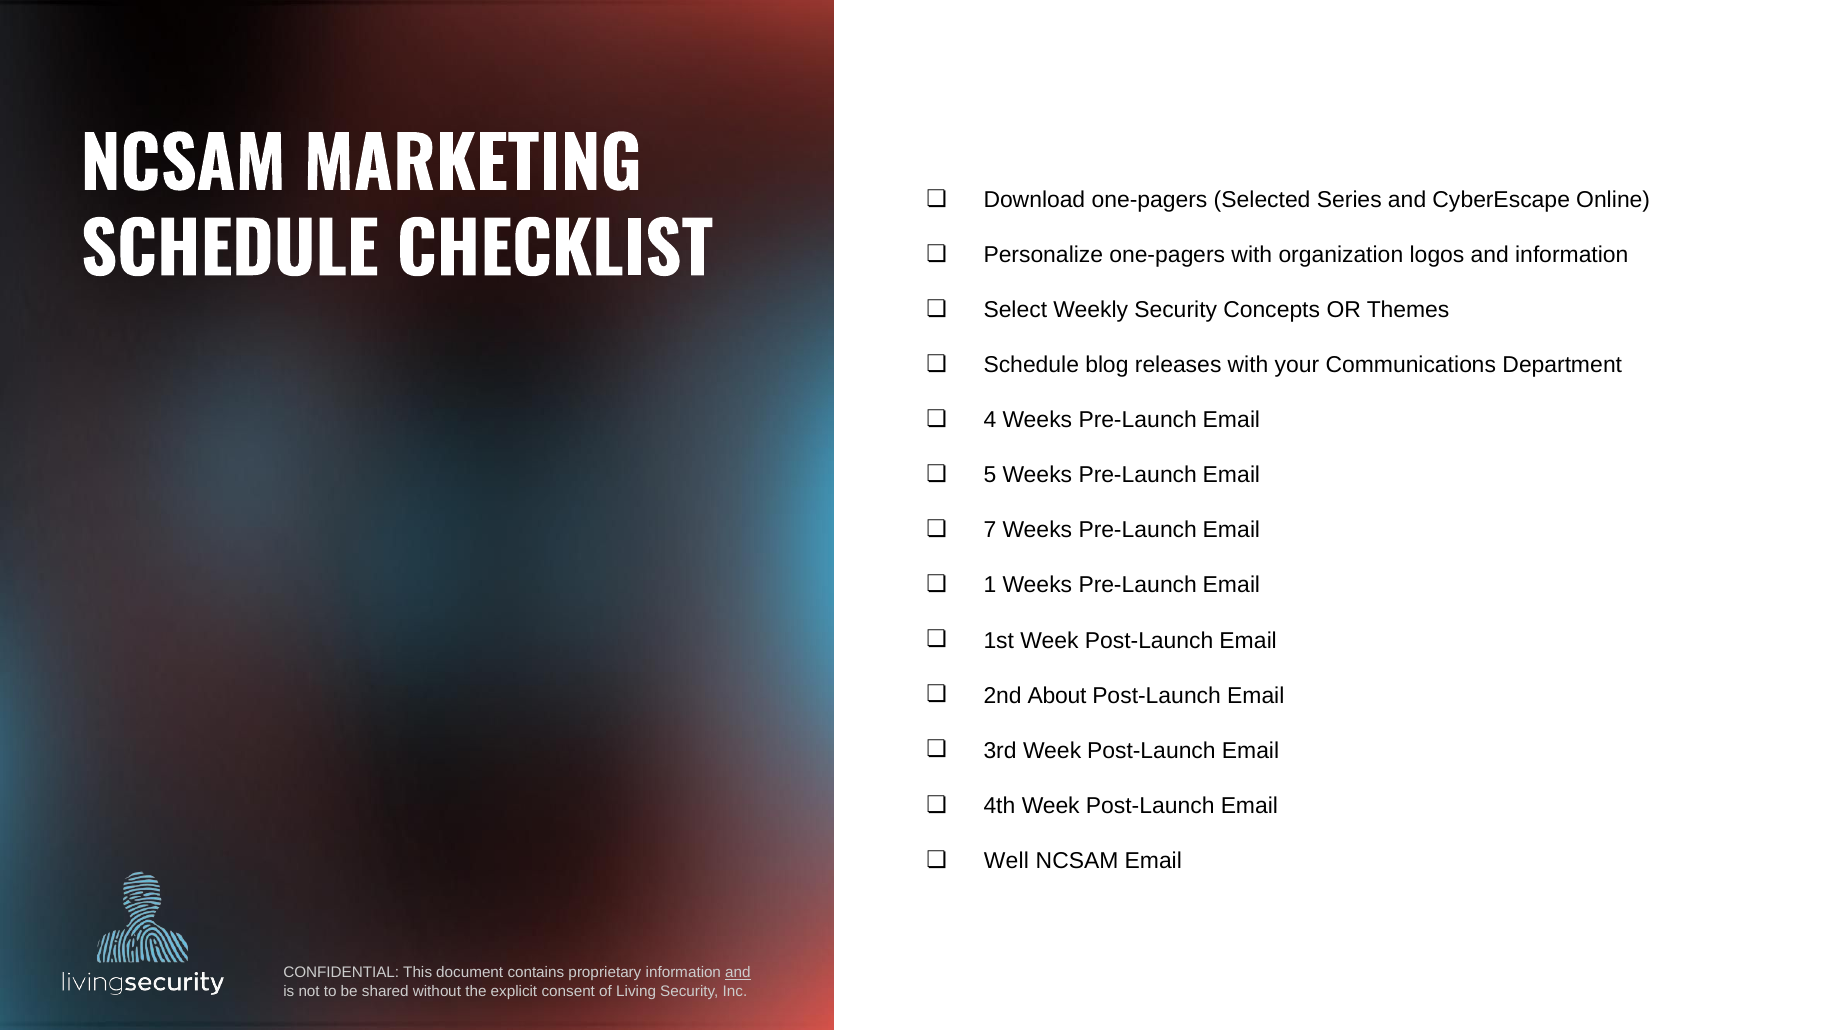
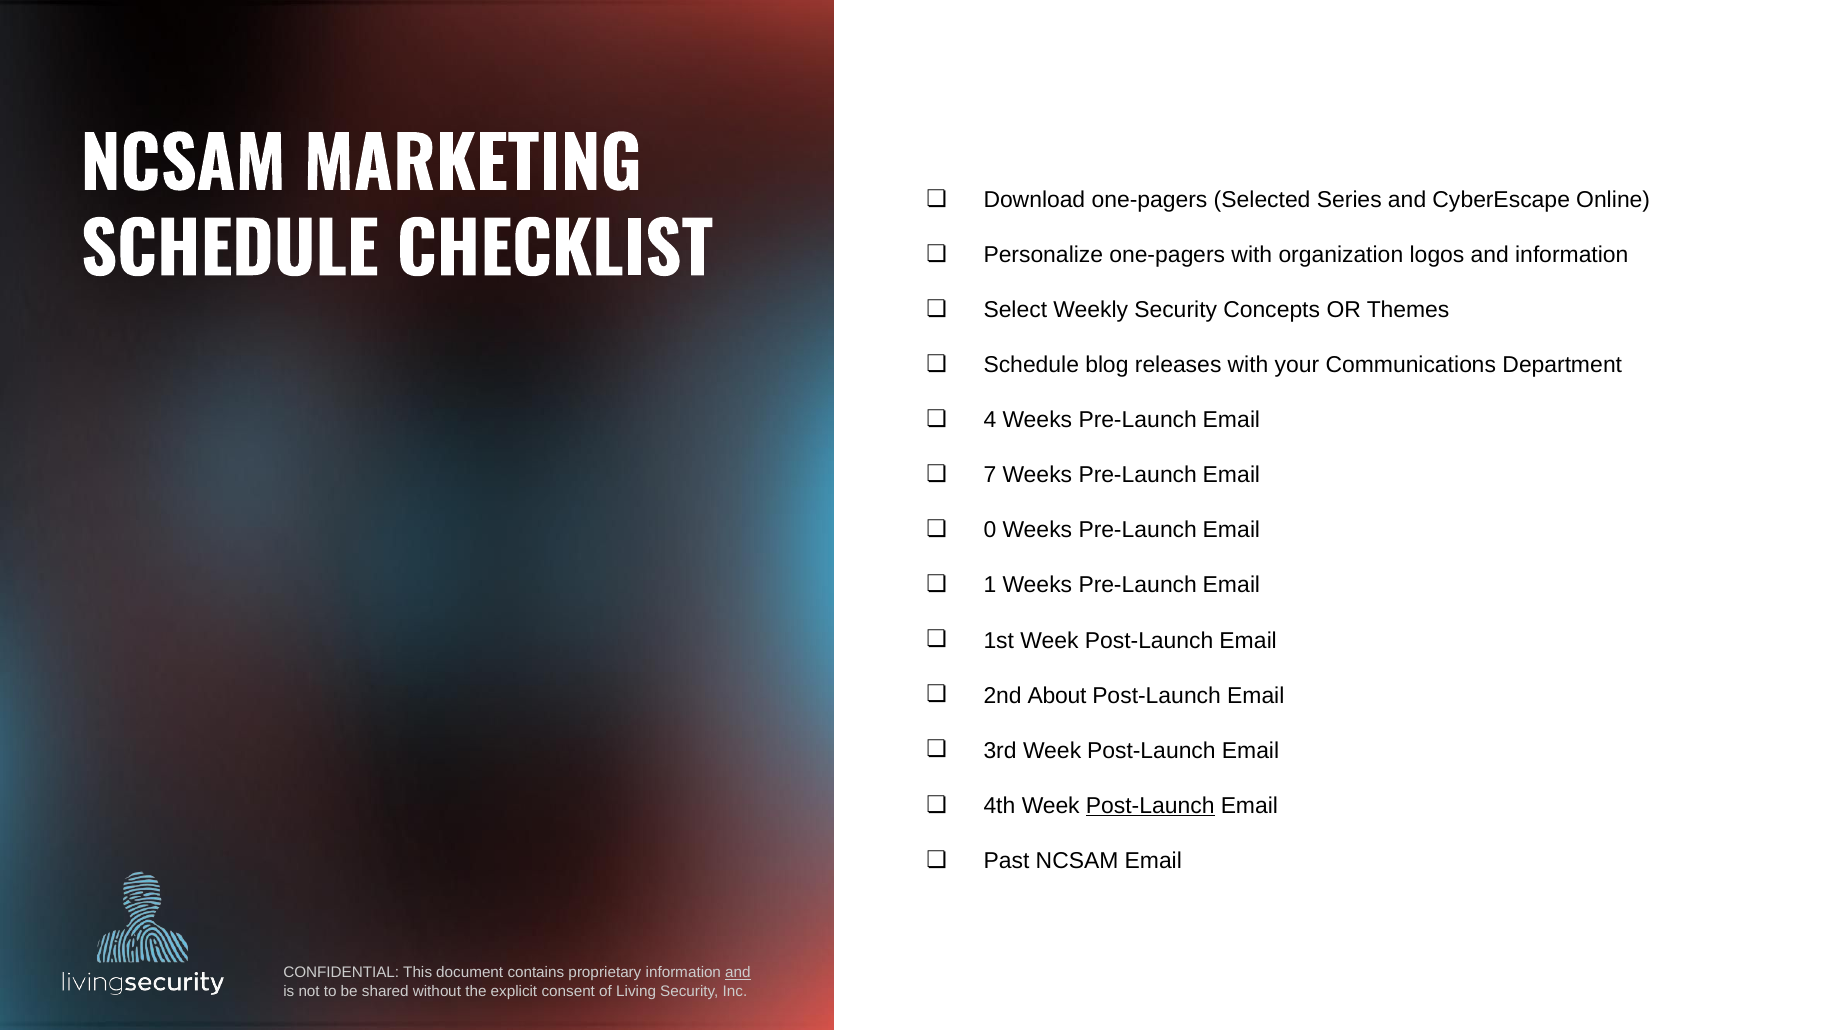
5: 5 -> 7 (990, 475)
7: 7 -> 0 (990, 530)
Post-Launch underline: none -> present (1150, 805)
Well: Well -> Past (1007, 860)
